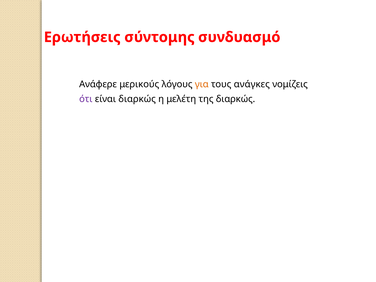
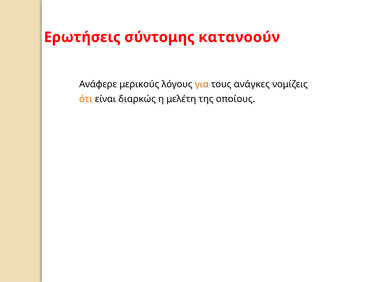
συνδυασμό: συνδυασμό -> κατανοούν (239, 37)
ότι colour: purple -> orange (86, 99)
της διαρκώς: διαρκώς -> οποίους (235, 99)
